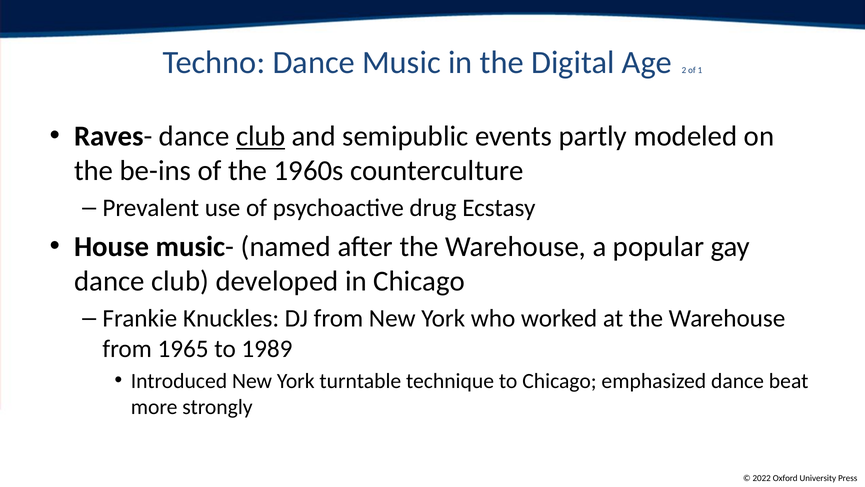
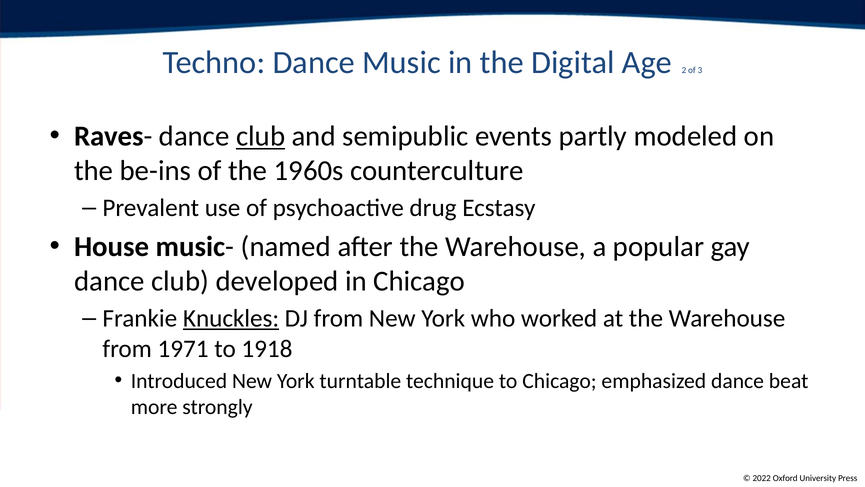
1: 1 -> 3 (700, 70)
Knuckles underline: none -> present (231, 318)
1965: 1965 -> 1971 (183, 348)
1989: 1989 -> 1918 (267, 348)
